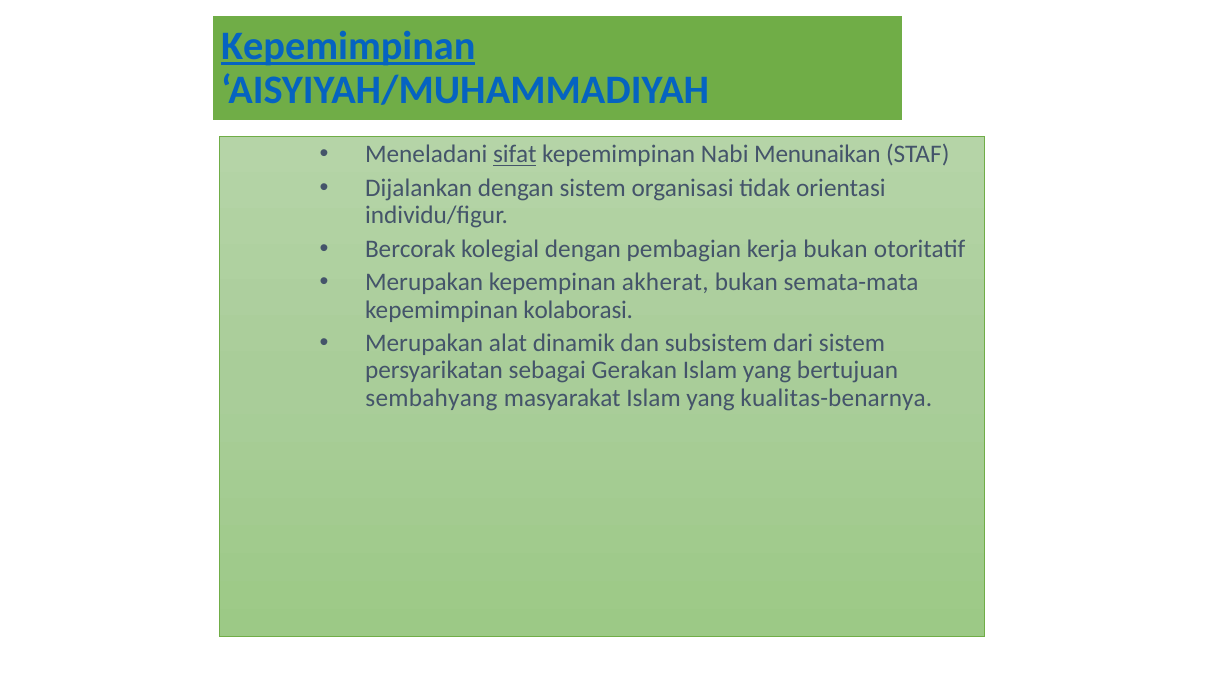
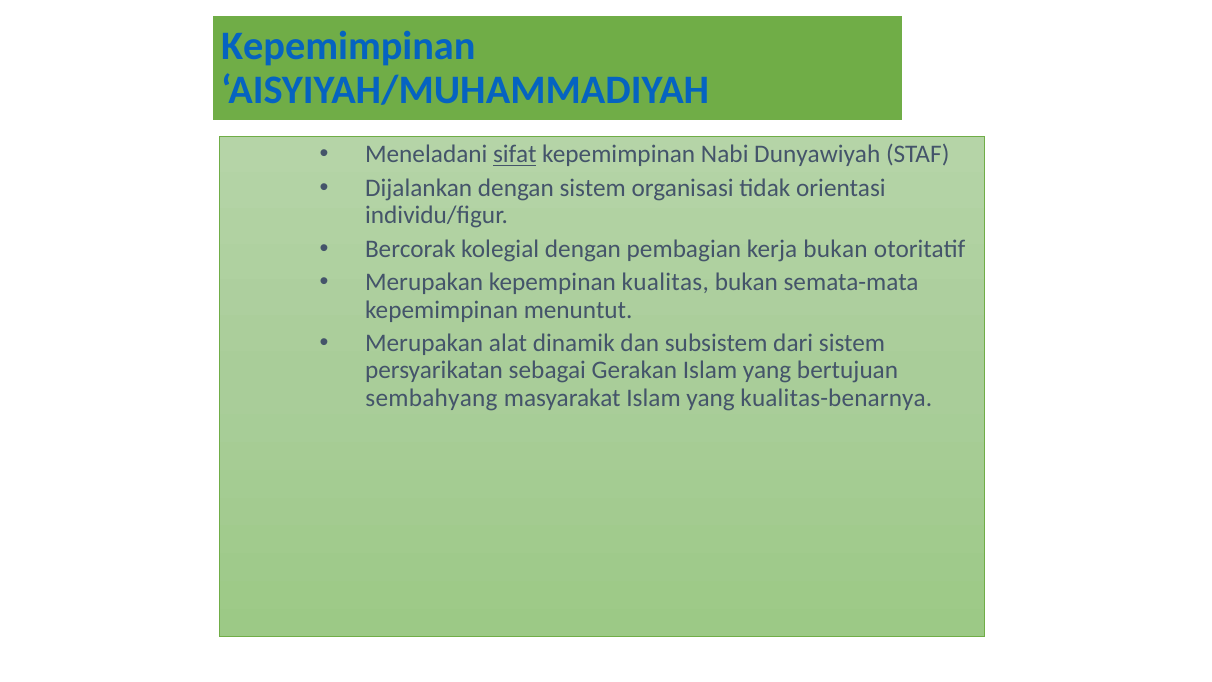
Kepemimpinan underline: present -> none (348, 46)
Menunaikan: Menunaikan -> Dunyawiyah (817, 154)
akherat: akherat -> kualitas (665, 282)
kolaborasi: kolaborasi -> menuntut (578, 310)
